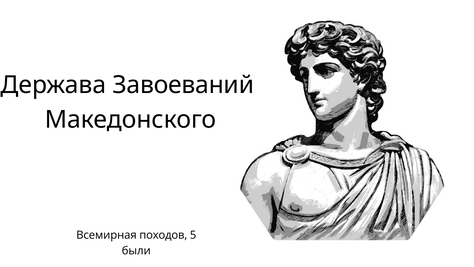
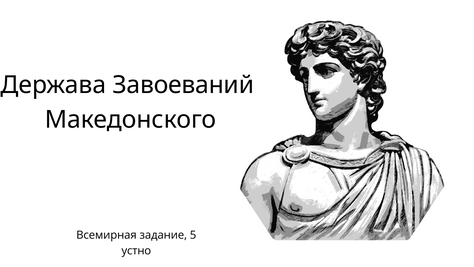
походов: походов -> задание (163, 235)
были: были -> устно (136, 250)
